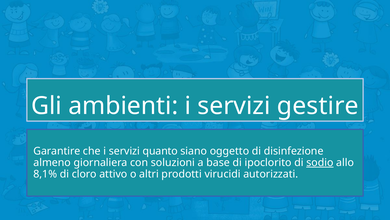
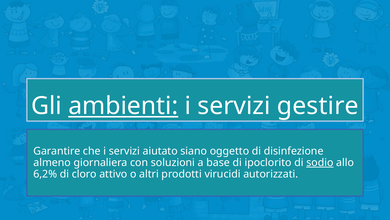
ambienti underline: none -> present (123, 106)
quanto: quanto -> aiutato (160, 151)
8,1%: 8,1% -> 6,2% (45, 174)
